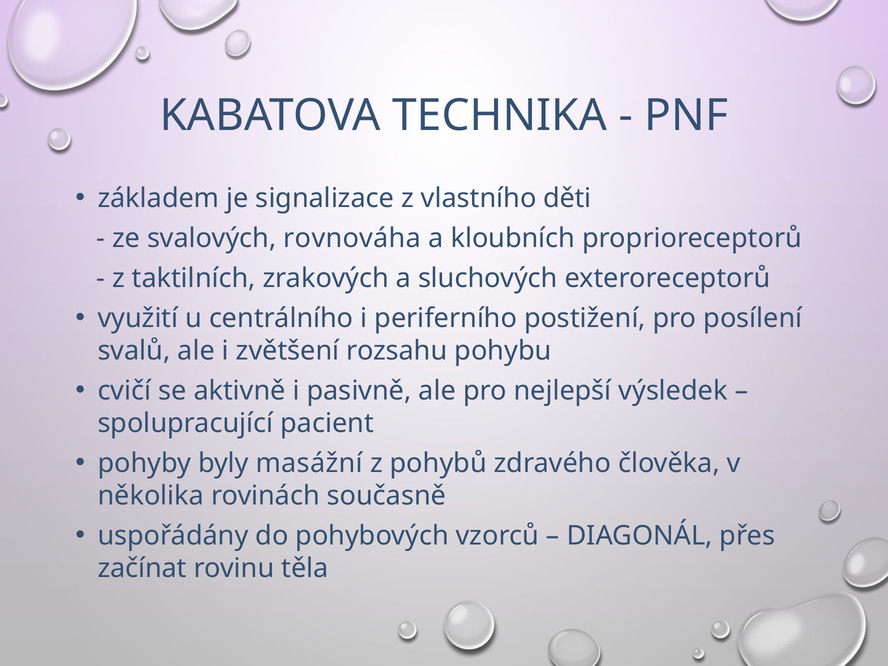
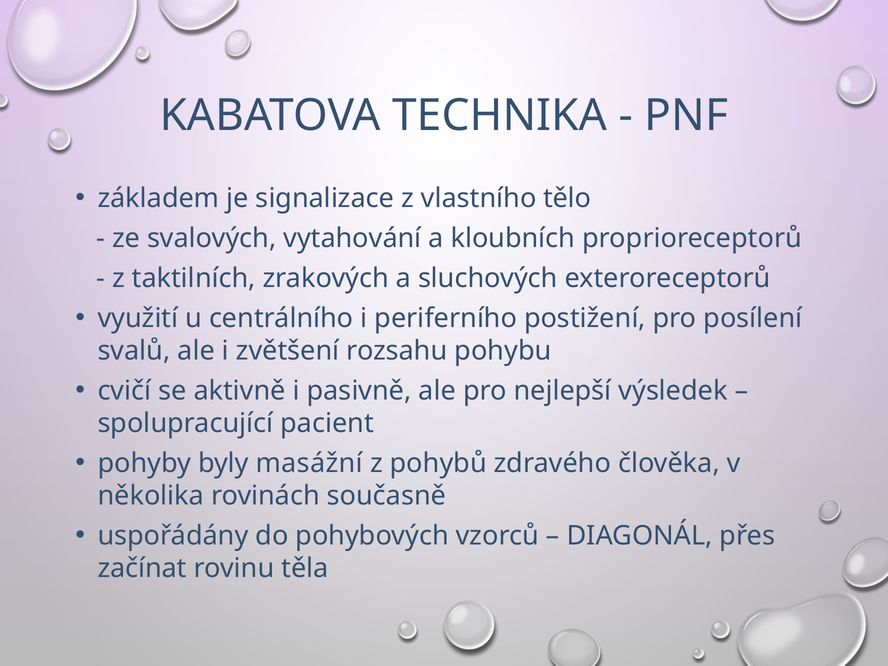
děti: děti -> tělo (567, 198)
rovnováha: rovnováha -> vytahování (352, 238)
